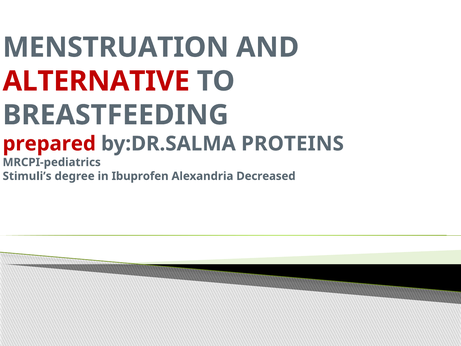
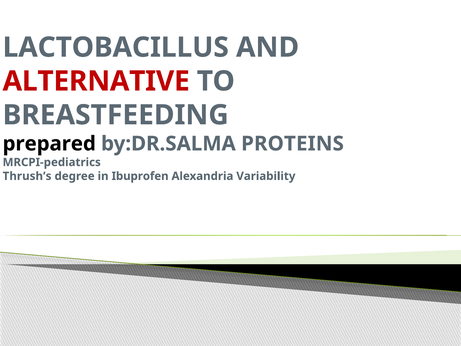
MENSTRUATION: MENSTRUATION -> LACTOBACILLUS (116, 47)
prepared colour: red -> black (49, 144)
Stimuli’s: Stimuli’s -> Thrush’s (27, 176)
Decreased: Decreased -> Variability (266, 176)
